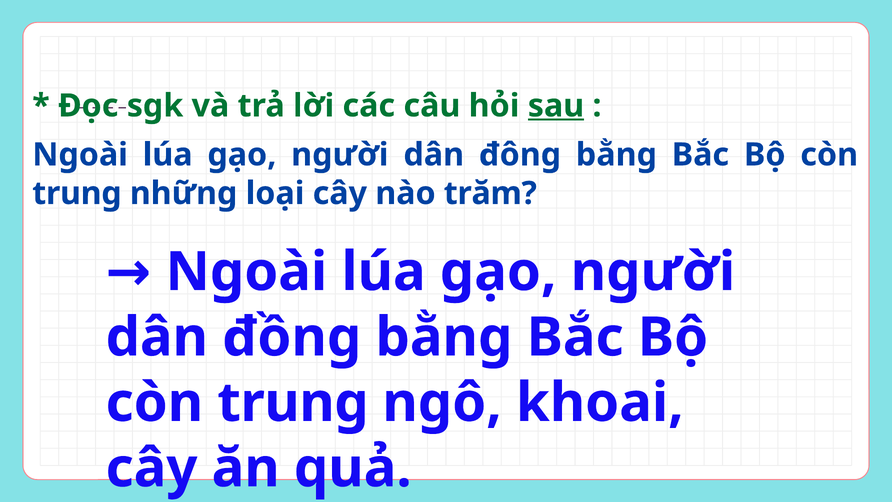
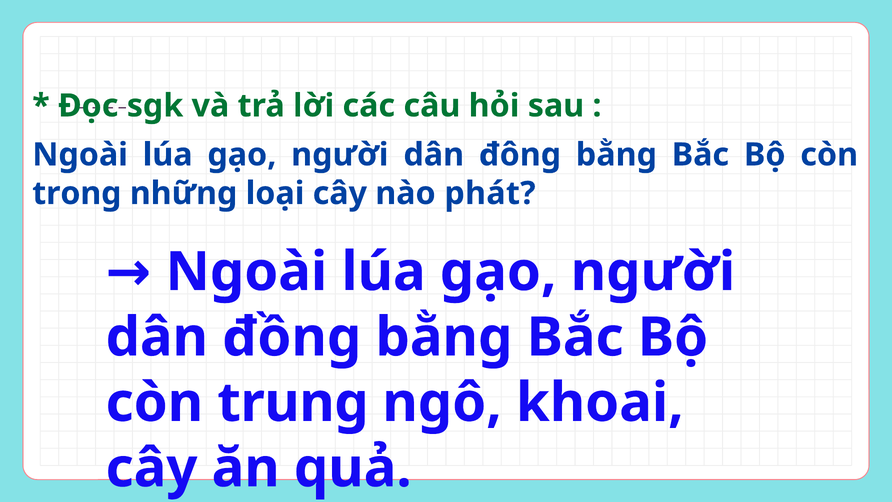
sau underline: present -> none (556, 106)
trung: trung -> trong (77, 193)
trăm: trăm -> phát (490, 193)
